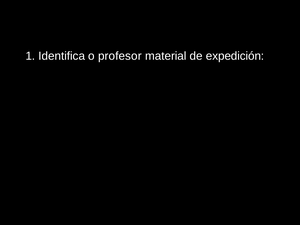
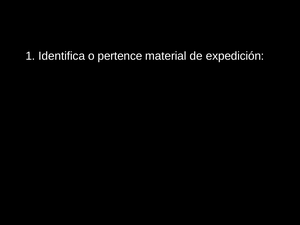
profesor: profesor -> pertence (120, 56)
